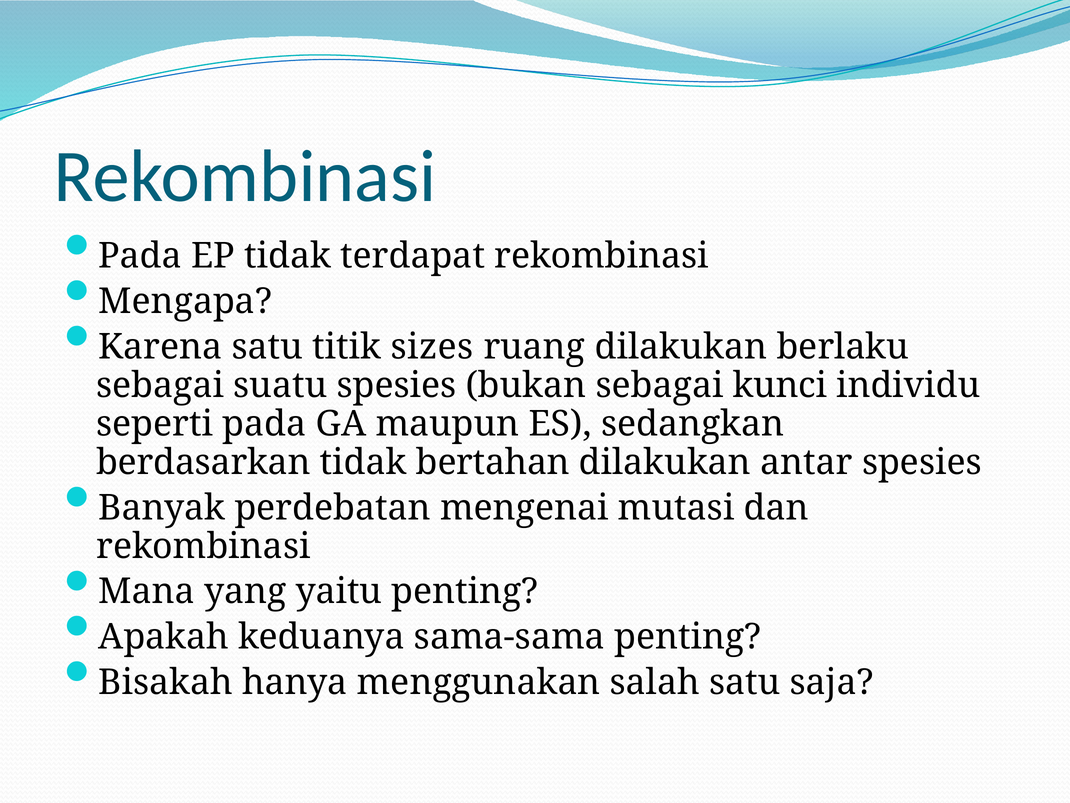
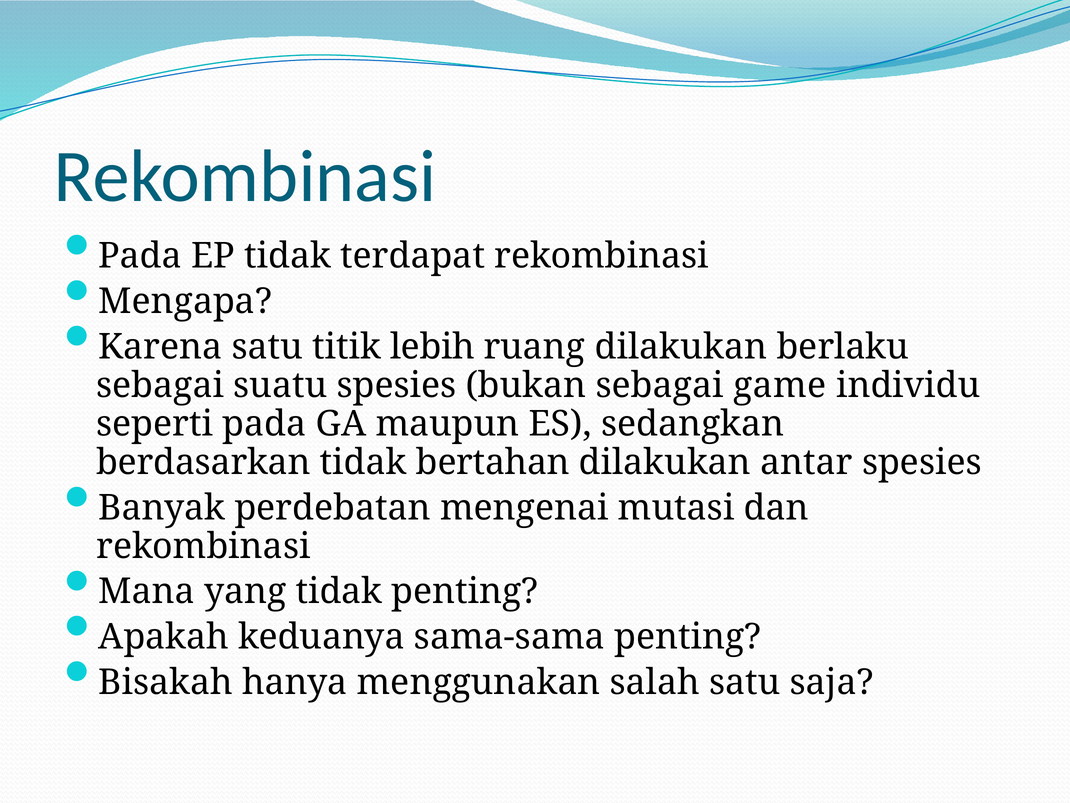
sizes: sizes -> lebih (432, 347)
kunci: kunci -> game (780, 385)
yang yaitu: yaitu -> tidak (339, 591)
